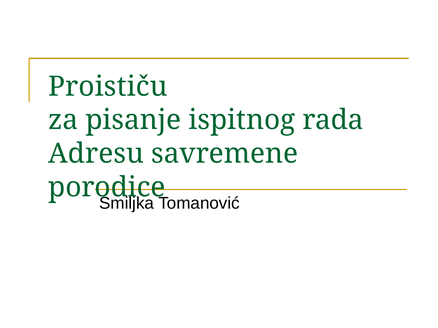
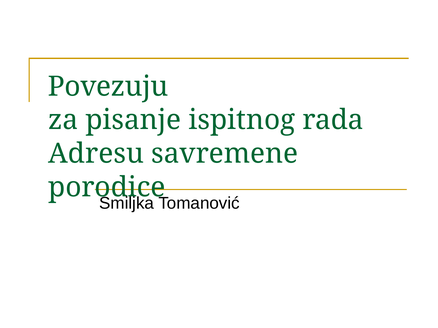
Proističu: Proističu -> Povezuju (108, 87)
